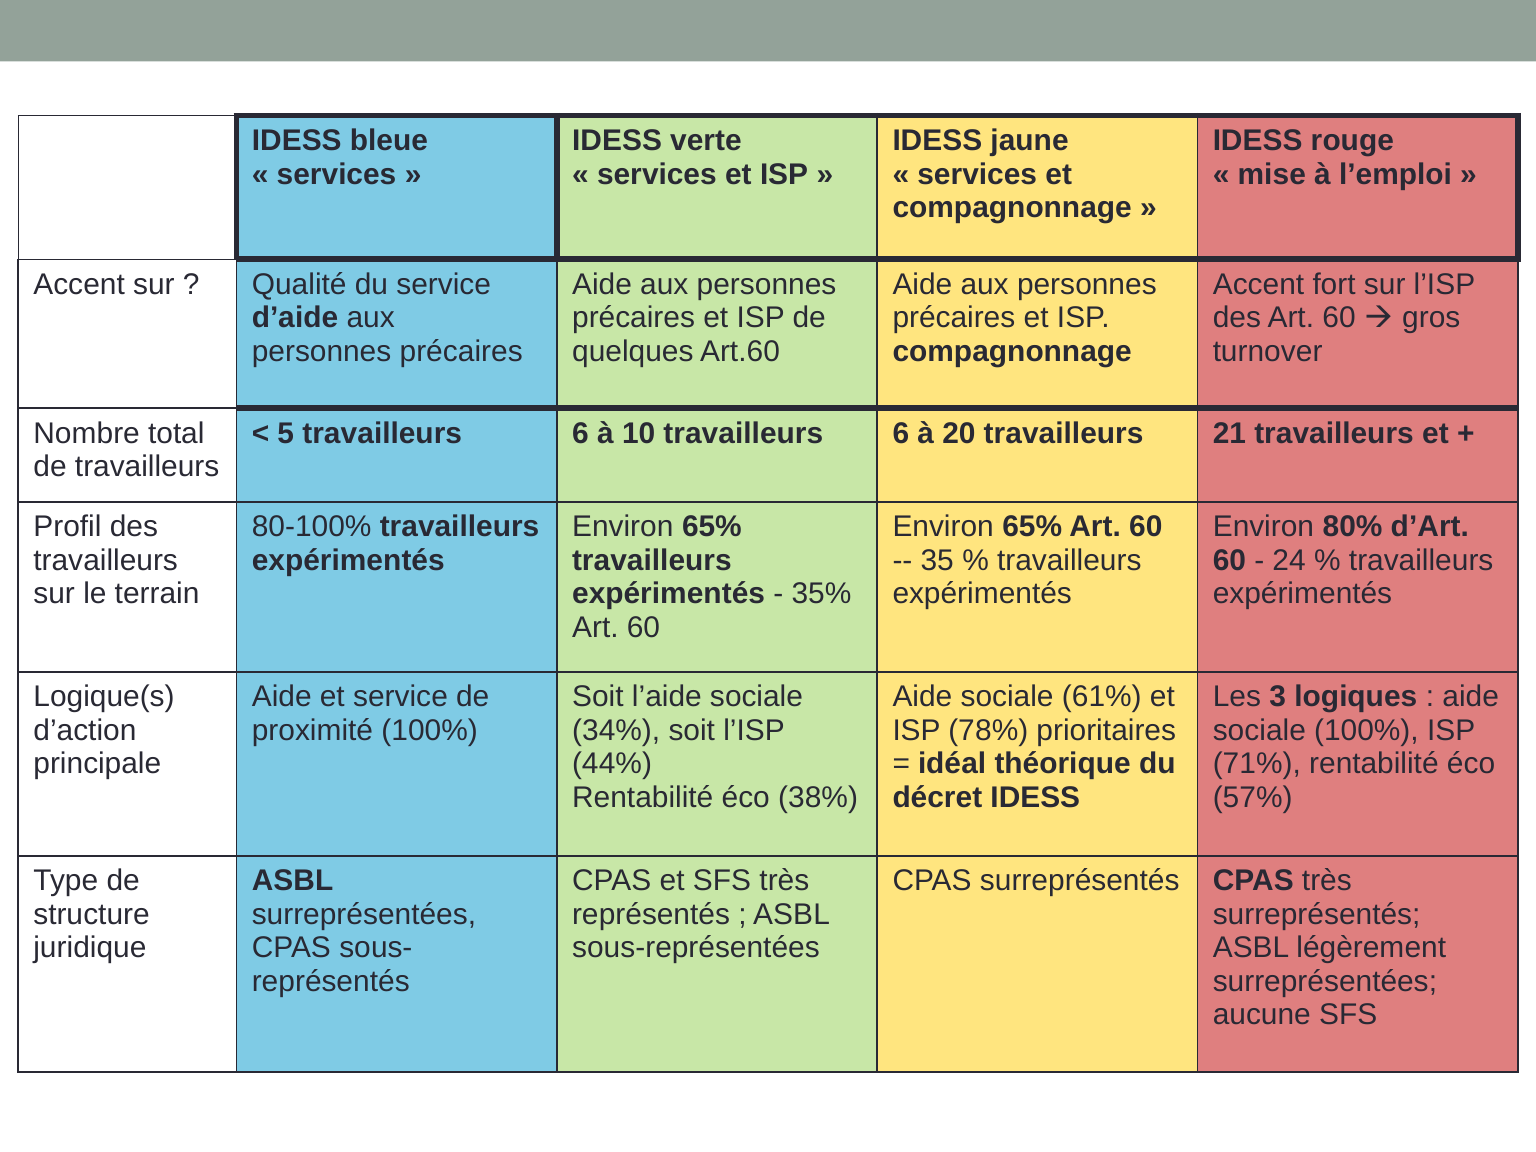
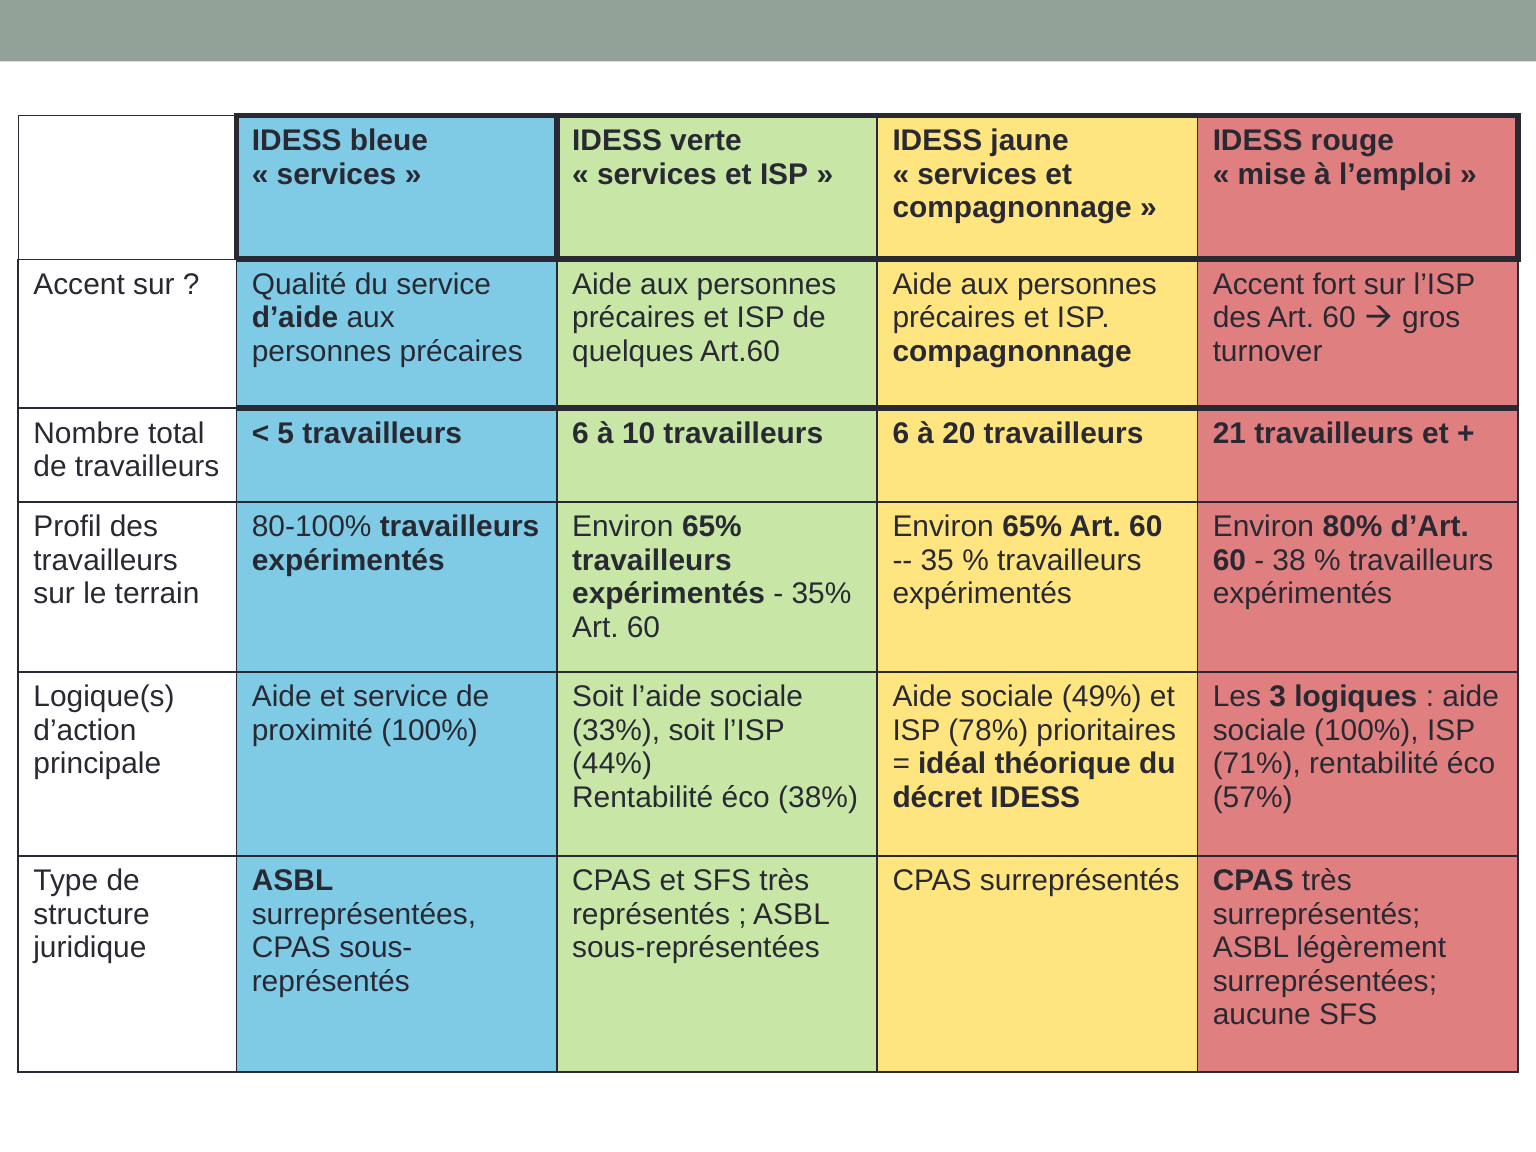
24: 24 -> 38 (1289, 560)
61%: 61% -> 49% (1102, 697)
34%: 34% -> 33% (616, 731)
